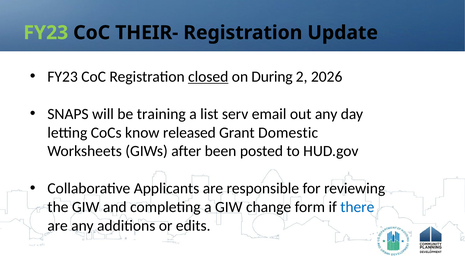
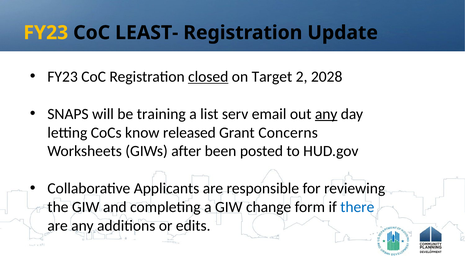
FY23 colour: light green -> yellow (46, 33)
THEIR-: THEIR- -> LEAST- (147, 33)
During: During -> Target (272, 77)
2026: 2026 -> 2028 (327, 77)
any underline: none -> present (326, 114)
Domestic: Domestic -> Concerns (288, 132)
